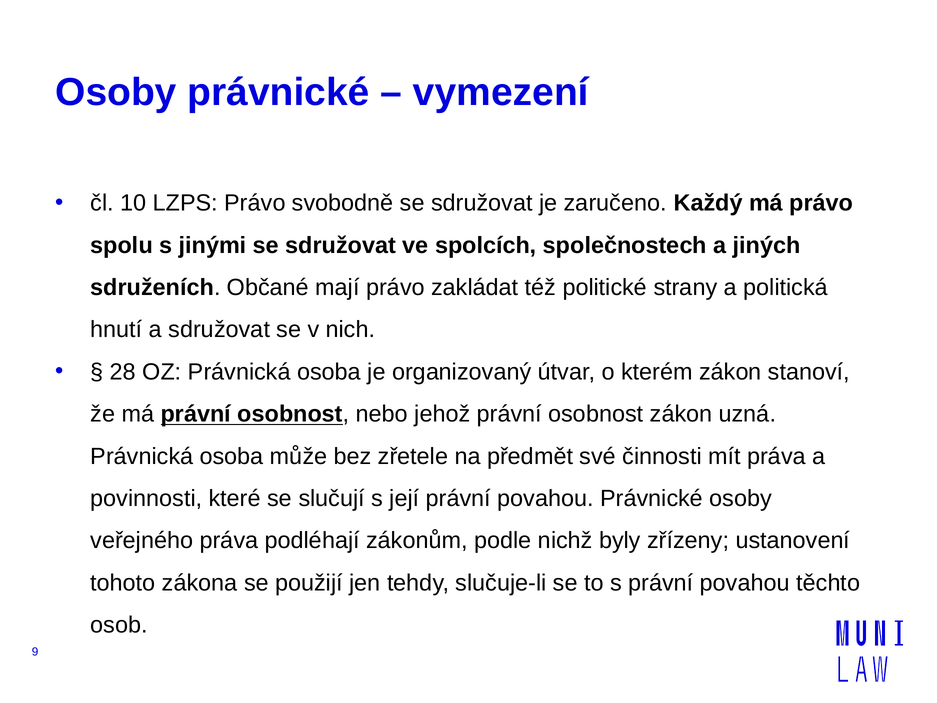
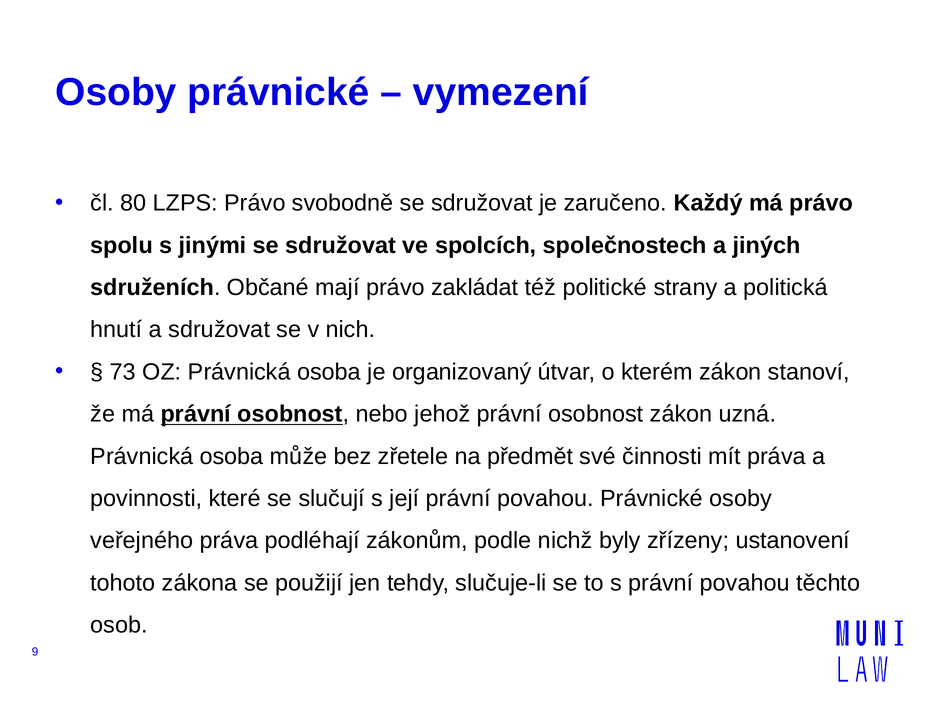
10: 10 -> 80 (133, 203)
28: 28 -> 73 (123, 372)
